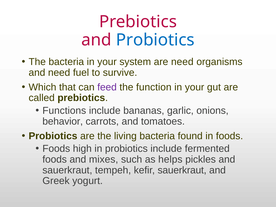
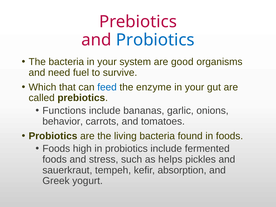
are need: need -> good (182, 62)
feed colour: purple -> blue (107, 87)
function: function -> enzyme (154, 87)
mixes: mixes -> stress (104, 159)
kefir sauerkraut: sauerkraut -> absorption (182, 170)
